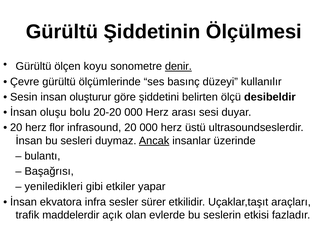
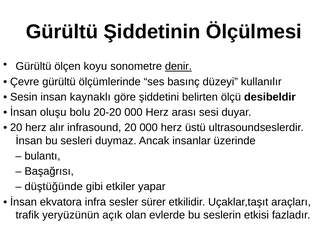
oluşturur: oluşturur -> kaynaklı (90, 97)
flor: flor -> alır (57, 128)
Ancak underline: present -> none (154, 141)
yeniledikleri: yeniledikleri -> düştüğünde (54, 187)
maddelerdir: maddelerdir -> yeryüzünün (71, 215)
